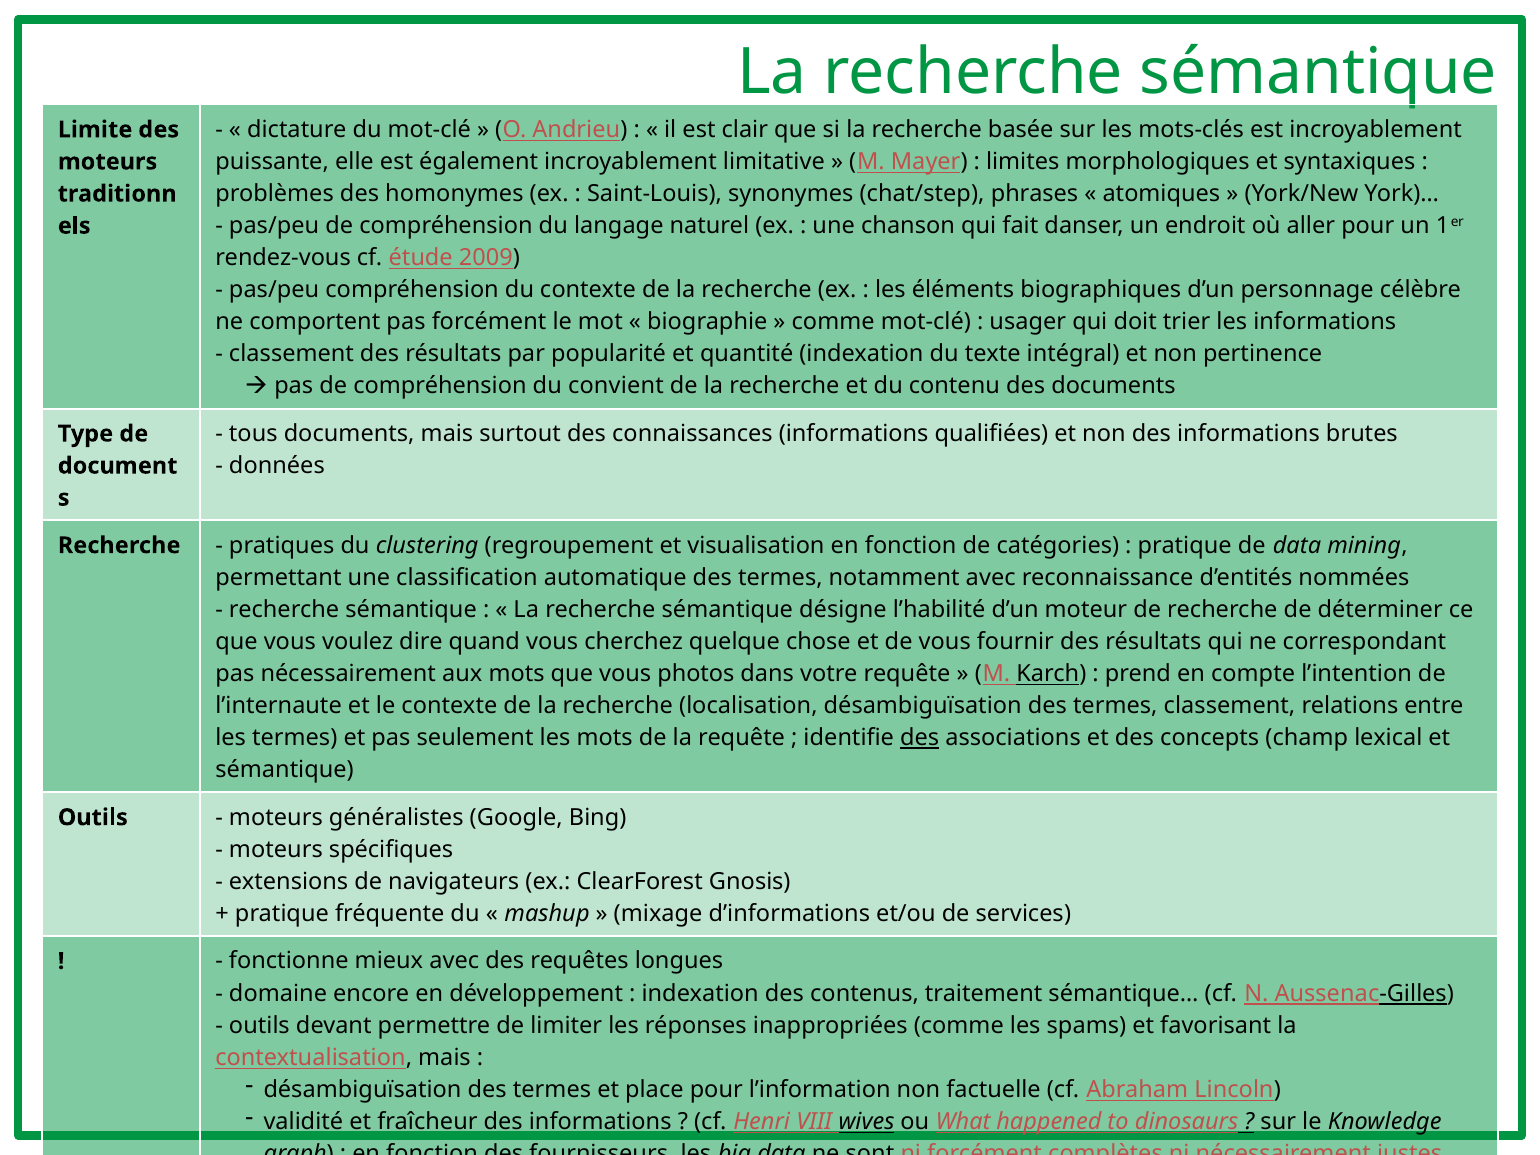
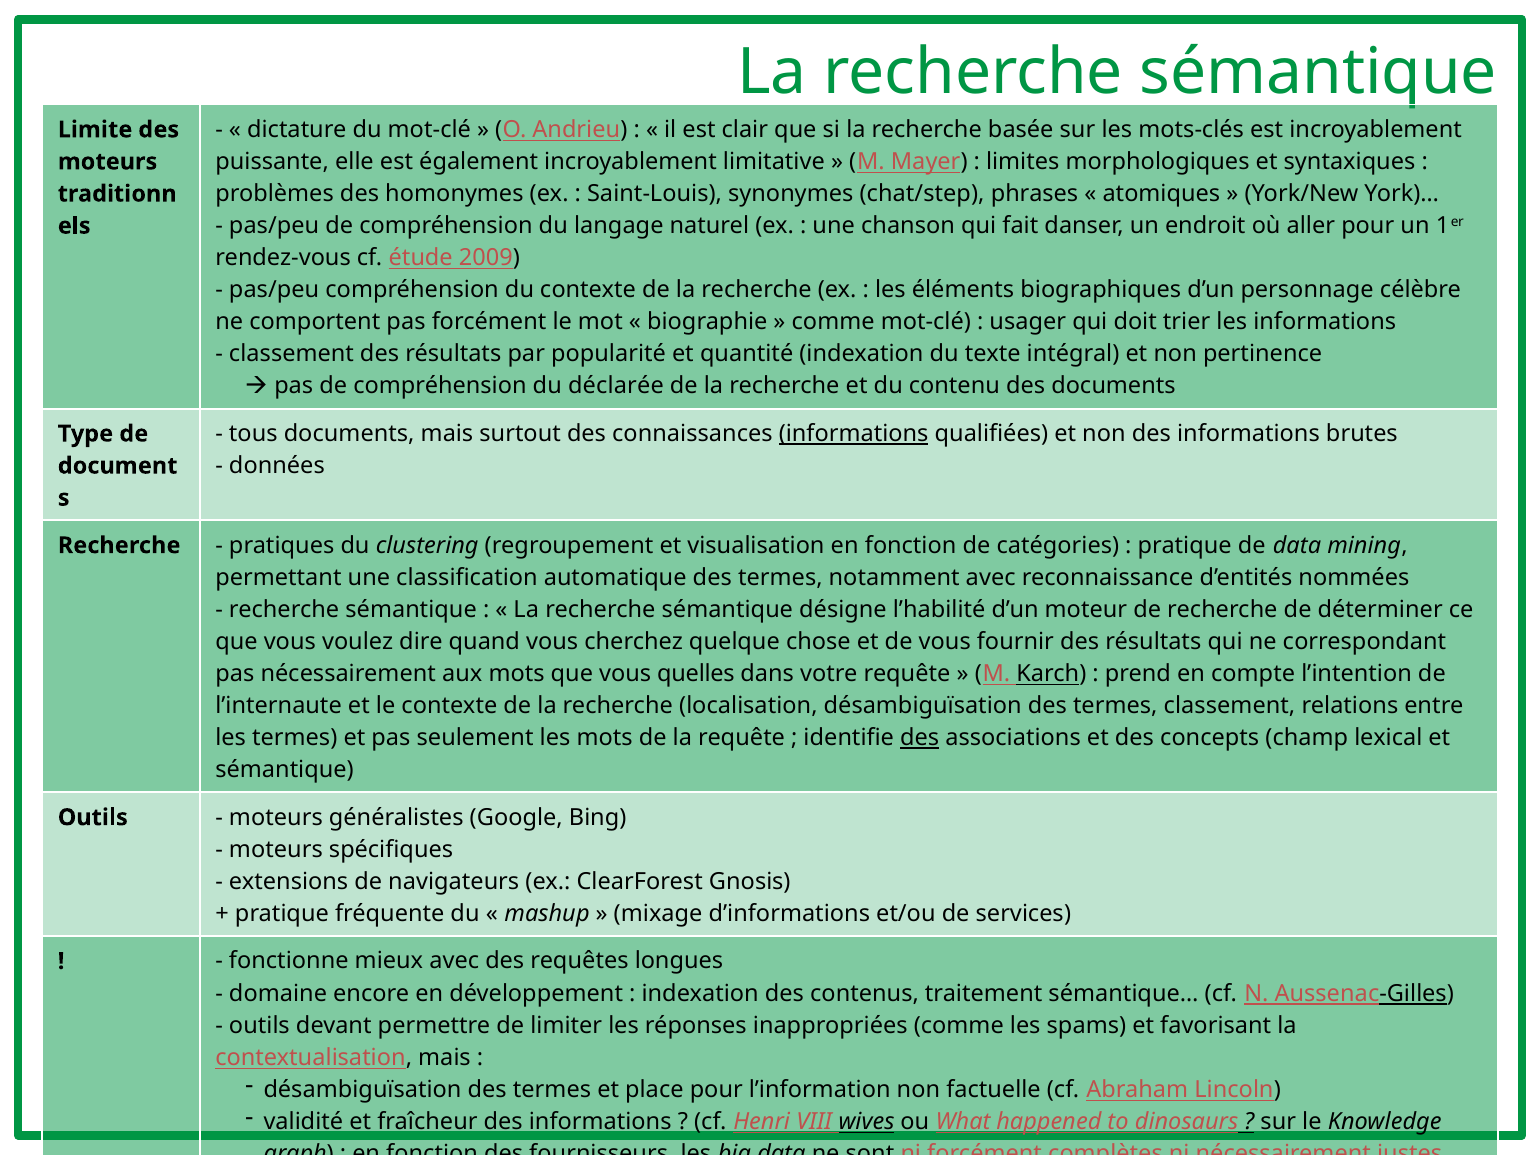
convient: convient -> déclarée (616, 386)
informations underline: none -> present (854, 434)
photos: photos -> quelles (696, 674)
